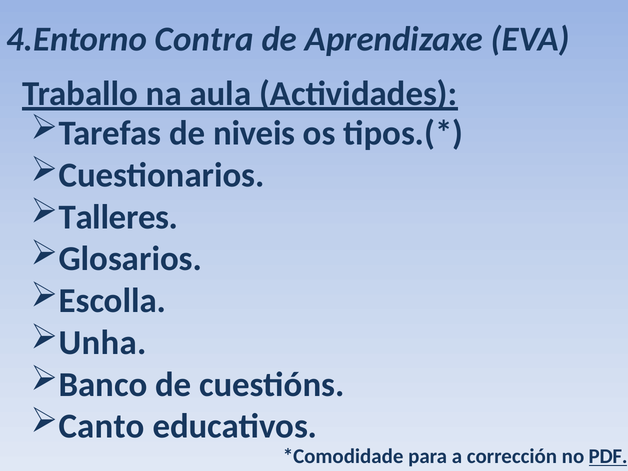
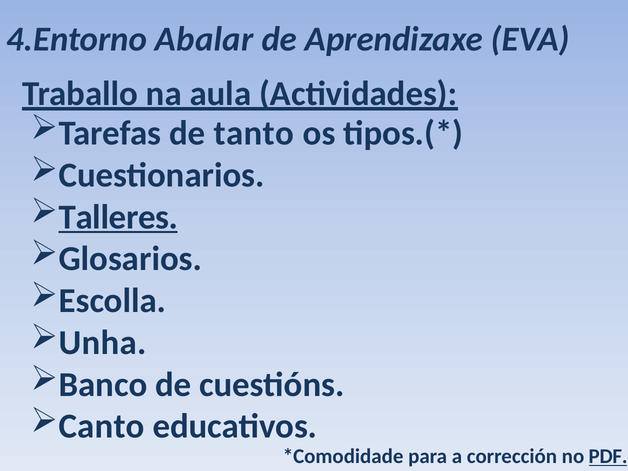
Contra: Contra -> Abalar (204, 39)
niveis: niveis -> tanto (254, 133)
Talleres underline: none -> present (118, 217)
